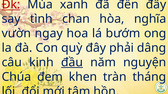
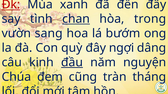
chan underline: none -> present (76, 19)
nghĩa: nghĩa -> trong (150, 19)
ngay: ngay -> sang (49, 34)
phải: phải -> ngợi (122, 48)
khen: khen -> cũng (83, 77)
